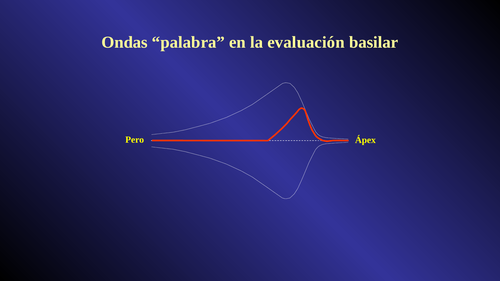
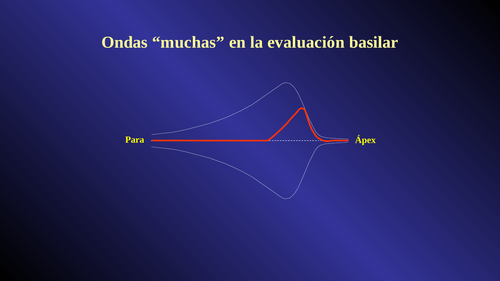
palabra: palabra -> muchas (188, 42)
Pero: Pero -> Para (135, 140)
